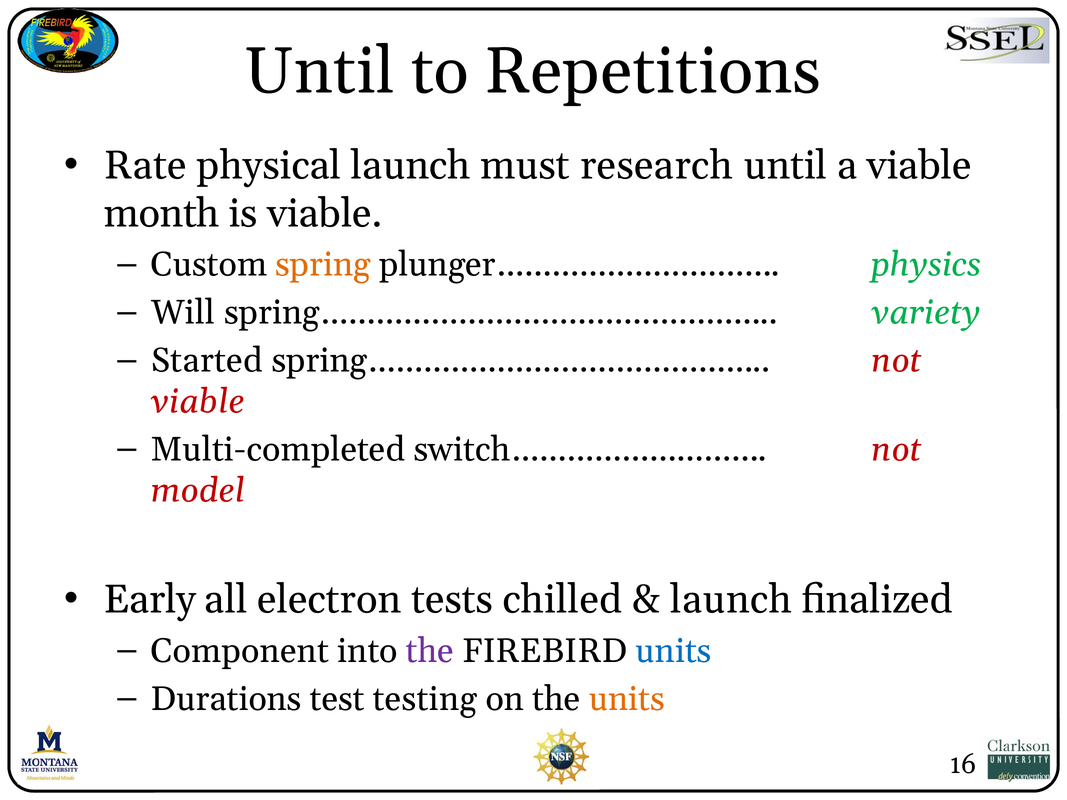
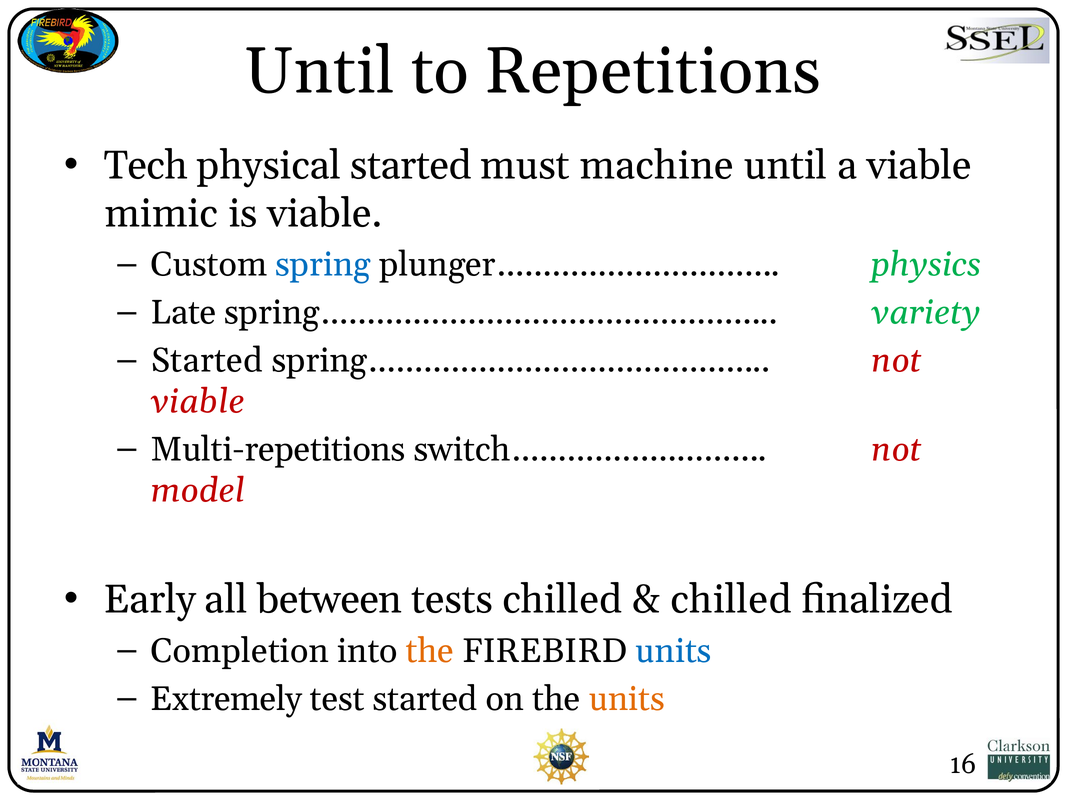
Rate: Rate -> Tech (146, 166)
physical launch: launch -> started (411, 166)
research: research -> machine (657, 166)
month: month -> mimic (161, 214)
spring colour: orange -> blue (323, 265)
Will: Will -> Late (183, 313)
Multi-completed: Multi-completed -> Multi-repetitions (278, 450)
electron: electron -> between (330, 600)
launch: launch -> chilled (731, 600)
Component: Component -> Completion (240, 651)
the colour: purple -> orange (430, 651)
Durations: Durations -> Extremely (226, 699)
test testing: testing -> started (425, 699)
